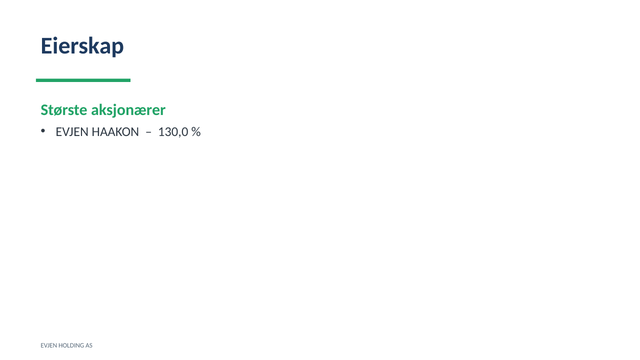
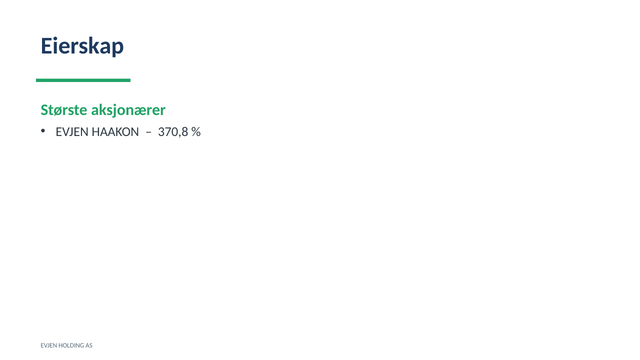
130,0: 130,0 -> 370,8 (173, 132)
